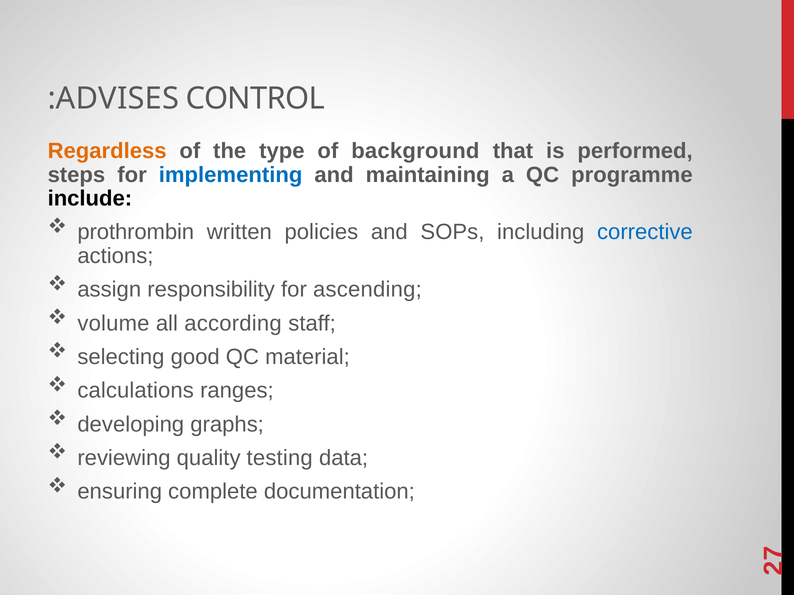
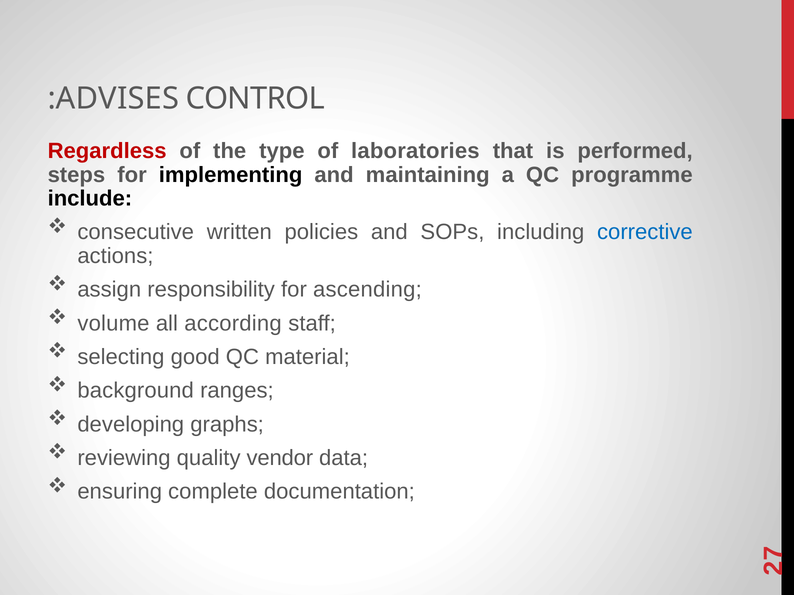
Regardless colour: orange -> red (107, 151)
background: background -> laboratories (415, 151)
implementing colour: blue -> black (231, 175)
prothrombin: prothrombin -> consecutive (136, 232)
calculations: calculations -> background (136, 391)
testing: testing -> vendor (280, 458)
